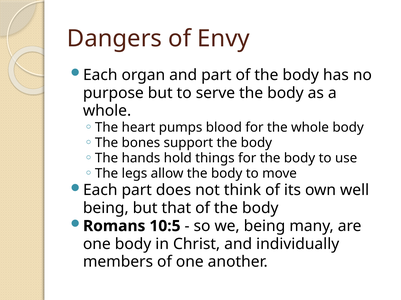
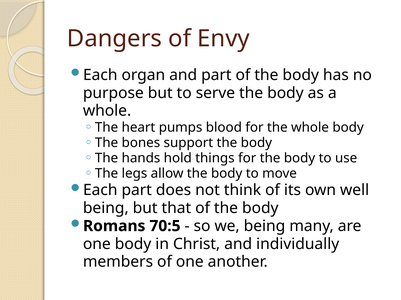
10:5: 10:5 -> 70:5 (165, 227)
